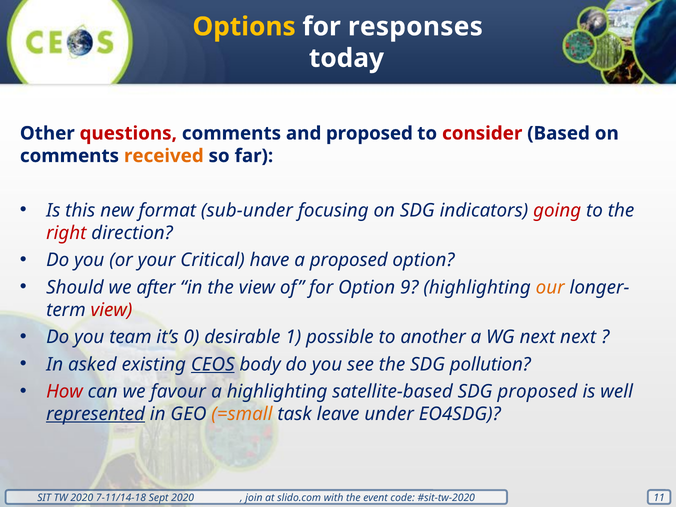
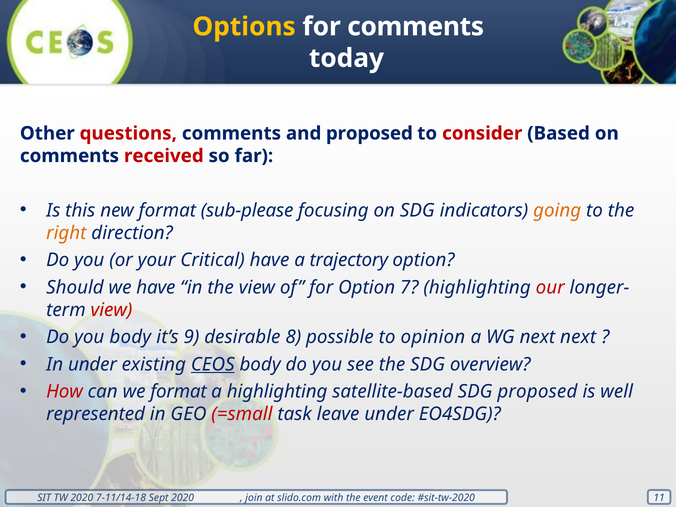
for responses: responses -> comments (416, 27)
received colour: orange -> red (164, 156)
sub-under: sub-under -> sub-please (247, 210)
going colour: red -> orange (557, 210)
right colour: red -> orange (66, 233)
a proposed: proposed -> trajectory (349, 260)
we after: after -> have (156, 287)
9: 9 -> 7 (409, 287)
our colour: orange -> red (550, 287)
you team: team -> body (130, 337)
0: 0 -> 9 (191, 337)
1: 1 -> 8 (293, 337)
another: another -> opinion (433, 337)
In asked: asked -> under (92, 364)
pollution: pollution -> overview (490, 364)
we favour: favour -> format (178, 392)
represented underline: present -> none (96, 414)
=small colour: orange -> red (242, 414)
